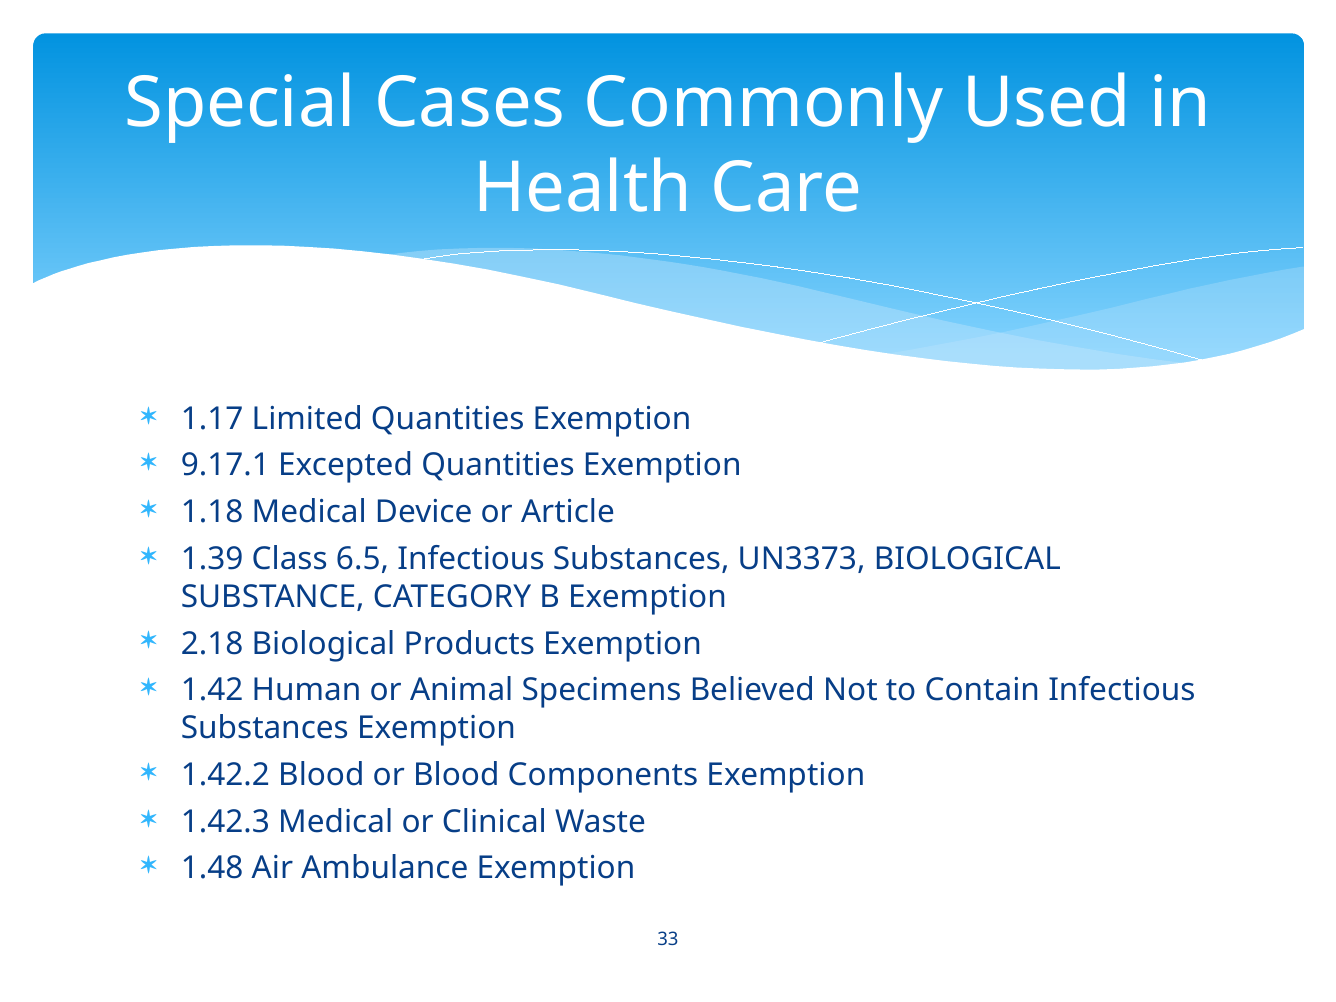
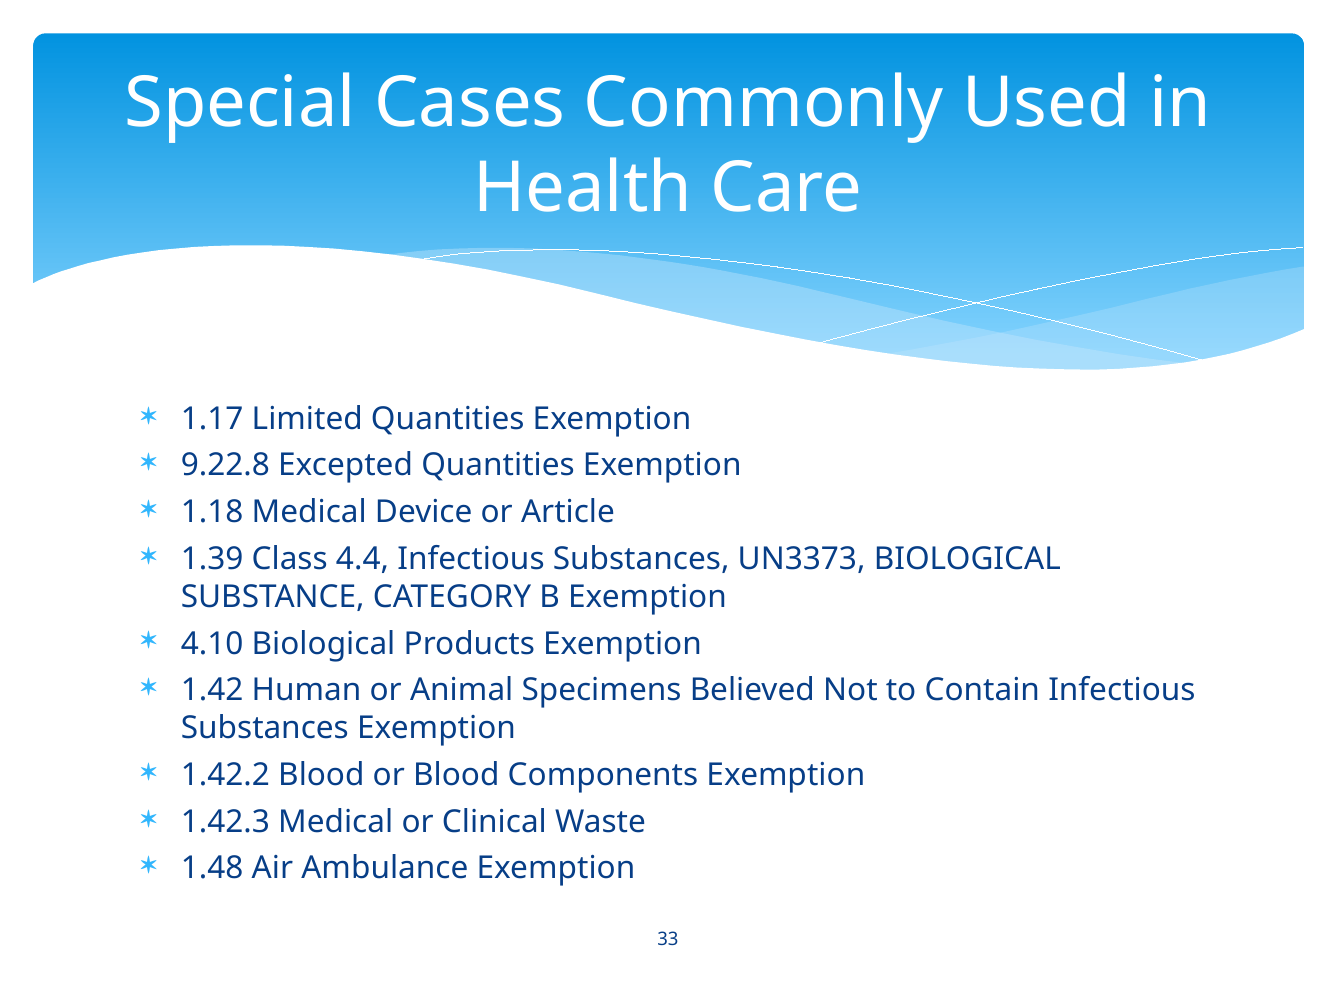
9.17.1: 9.17.1 -> 9.22.8 (225, 465)
6.5: 6.5 -> 4.4 (363, 559)
2.18: 2.18 -> 4.10 (212, 644)
